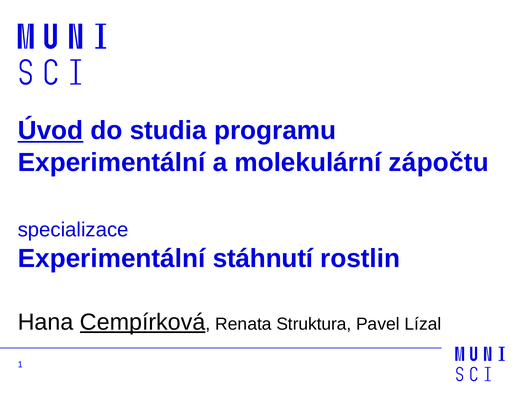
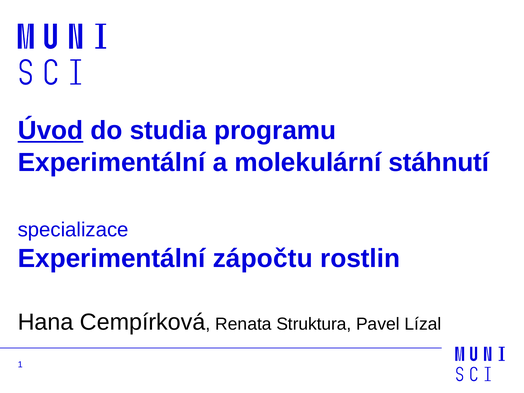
zápočtu: zápočtu -> stáhnutí (439, 162)
stáhnutí: stáhnutí -> zápočtu (263, 259)
Cempírková underline: present -> none (143, 322)
